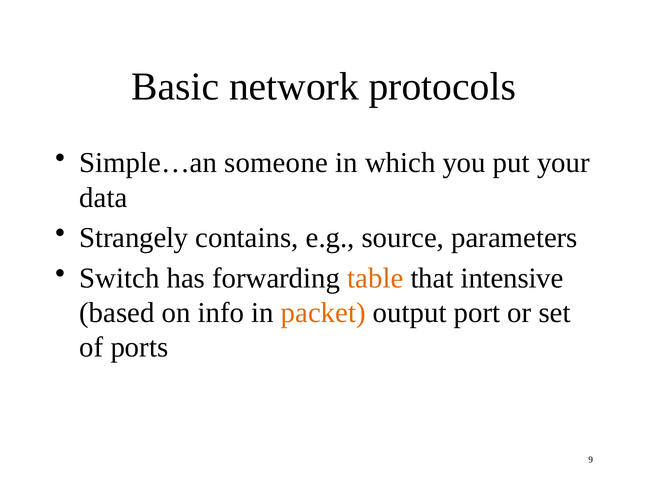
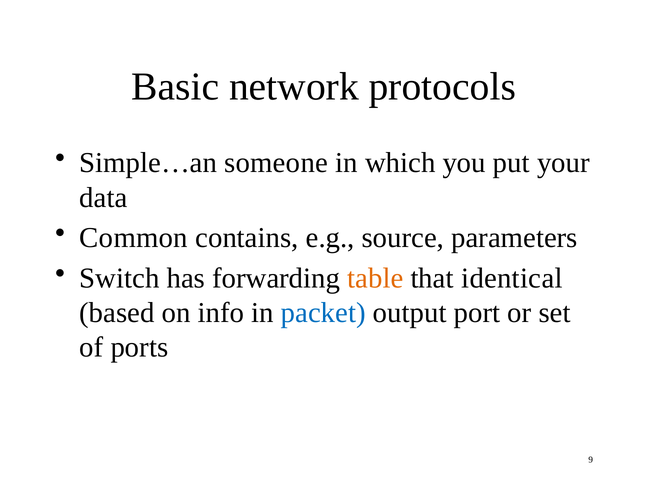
Strangely: Strangely -> Common (134, 238)
intensive: intensive -> identical (512, 278)
packet colour: orange -> blue (323, 313)
